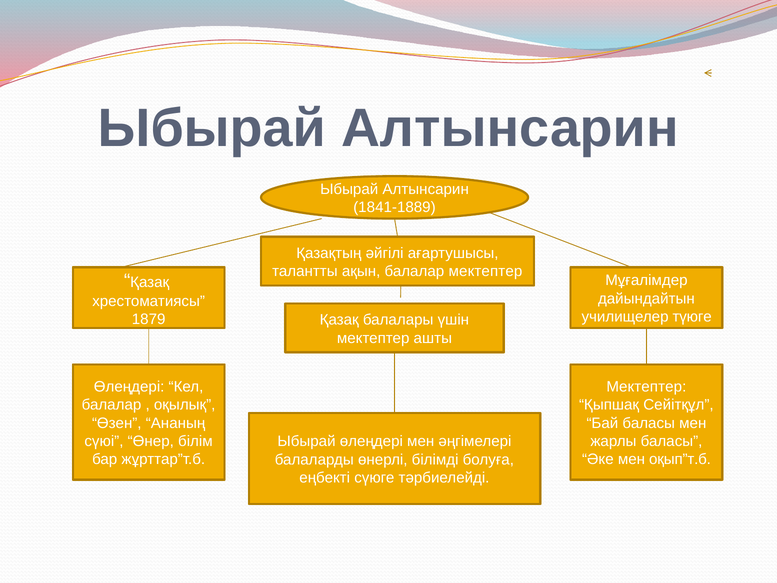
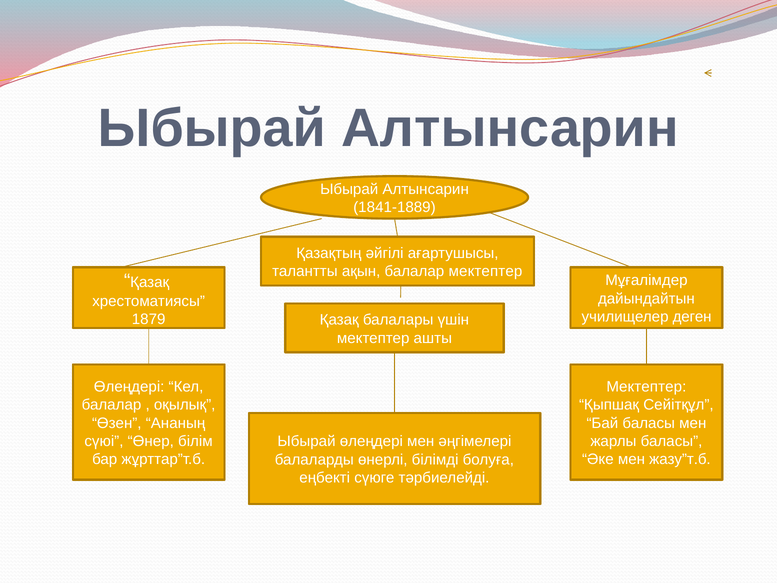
түюге: түюге -> деген (692, 317)
оқып”т.б: оқып”т.б -> жазу”т.б (680, 459)
